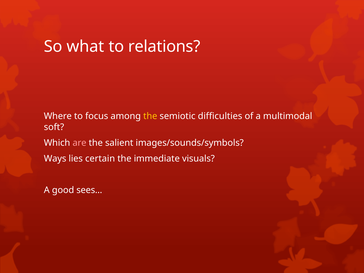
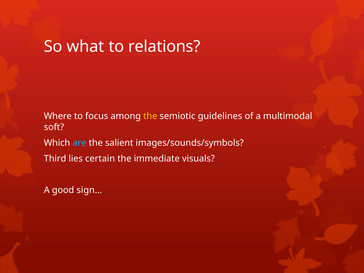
difficulties: difficulties -> guidelines (220, 116)
are colour: pink -> light blue (79, 143)
Ways: Ways -> Third (55, 159)
sees…: sees… -> sign… (89, 190)
